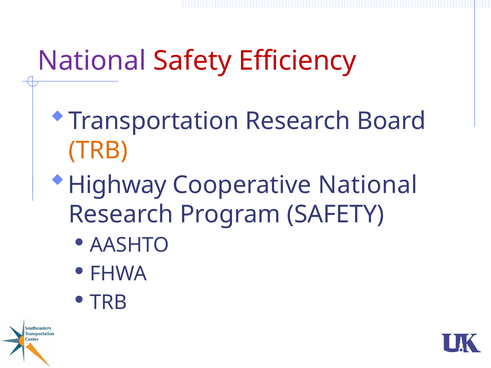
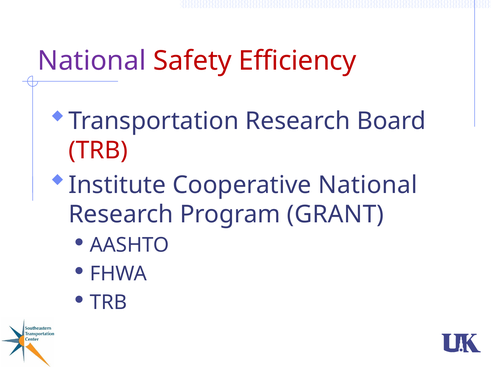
TRB colour: orange -> red (98, 151)
Highway: Highway -> Institute (117, 185)
Program SAFETY: SAFETY -> GRANT (335, 214)
